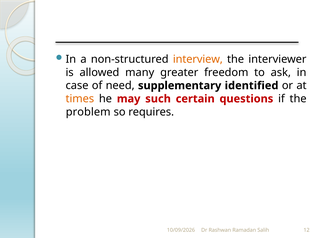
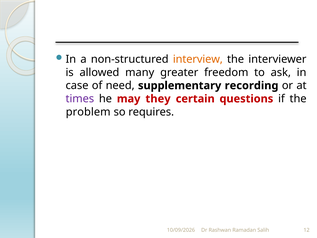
identified: identified -> recording (252, 86)
times colour: orange -> purple (80, 99)
such: such -> they (158, 99)
